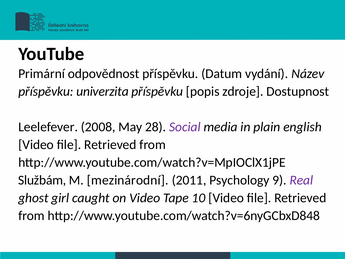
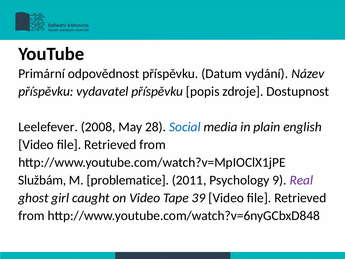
univerzita: univerzita -> vydavatel (102, 91)
Social colour: purple -> blue (185, 127)
mezinárodní: mezinárodní -> problematice (128, 180)
10: 10 -> 39 (199, 198)
